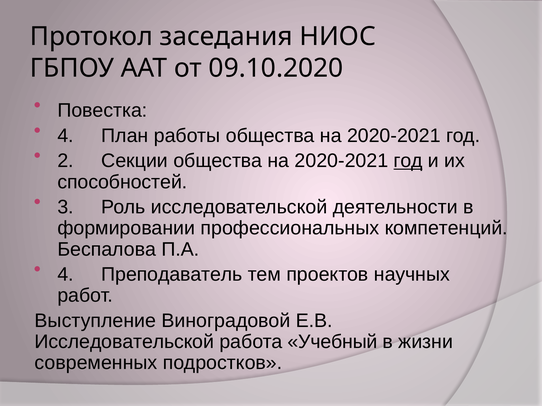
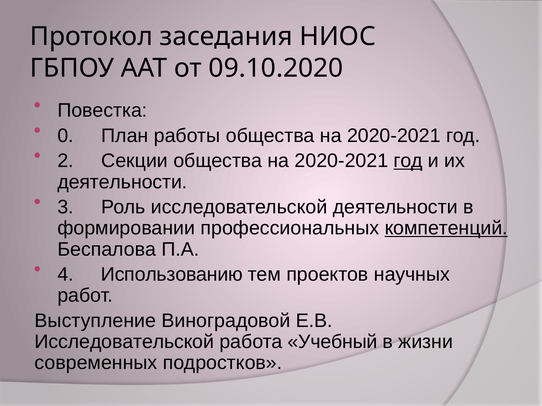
4: 4 -> 0 (65, 136)
способностей: способностей -> деятельности (122, 182)
компетенций underline: none -> present (446, 228)
Преподаватель: Преподаватель -> Использованию (172, 275)
